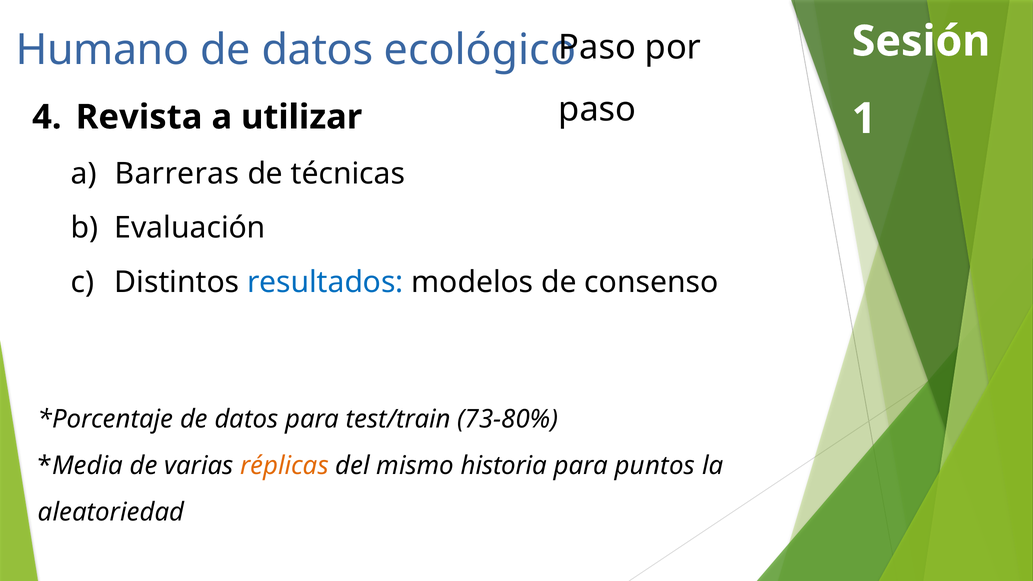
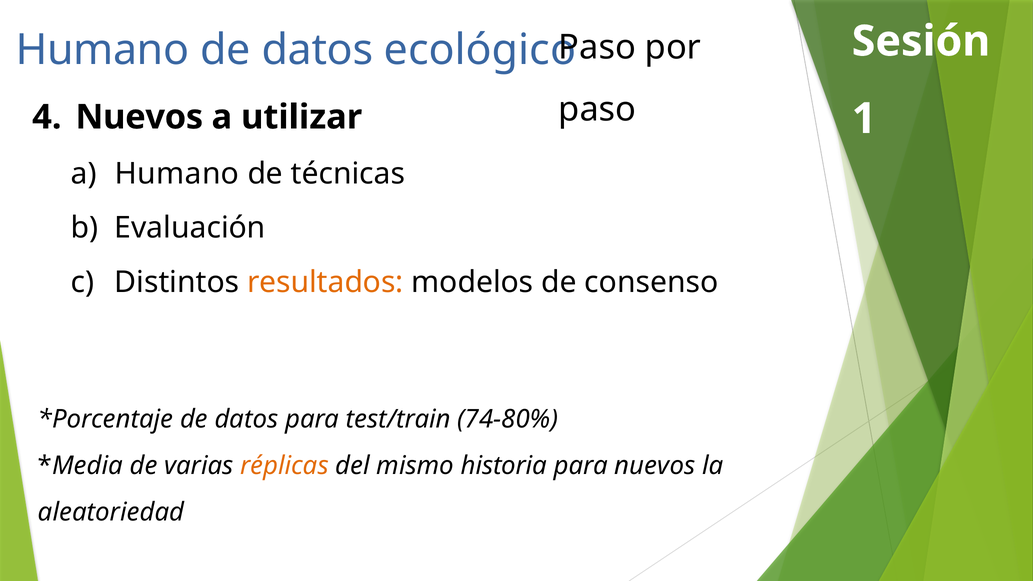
Revista: Revista -> Nuevos (139, 117)
a Barreras: Barreras -> Humano (177, 174)
resultados colour: blue -> orange (325, 282)
73-80%: 73-80% -> 74-80% (508, 420)
para puntos: puntos -> nuevos (655, 466)
